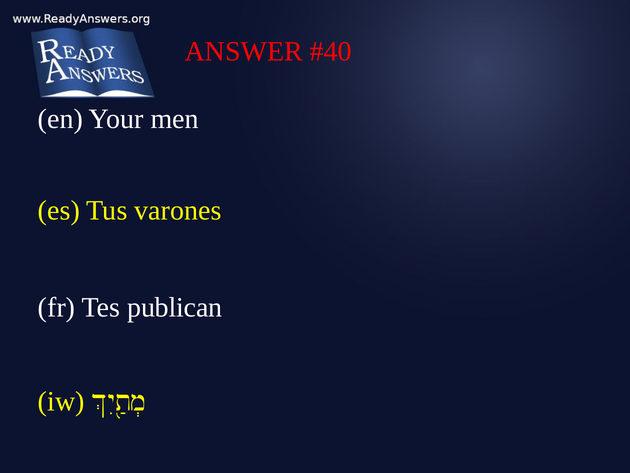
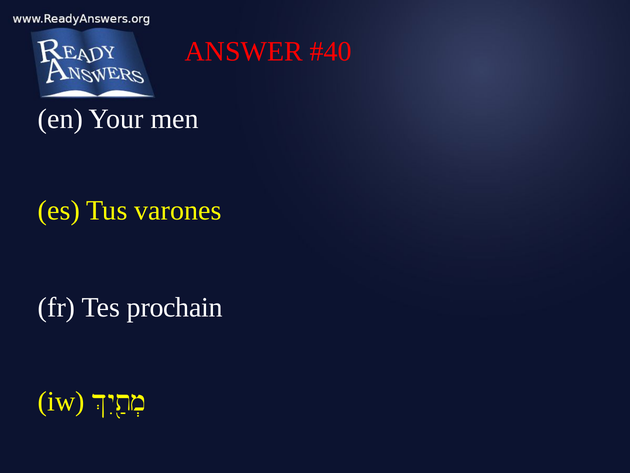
publican: publican -> prochain (175, 307)
